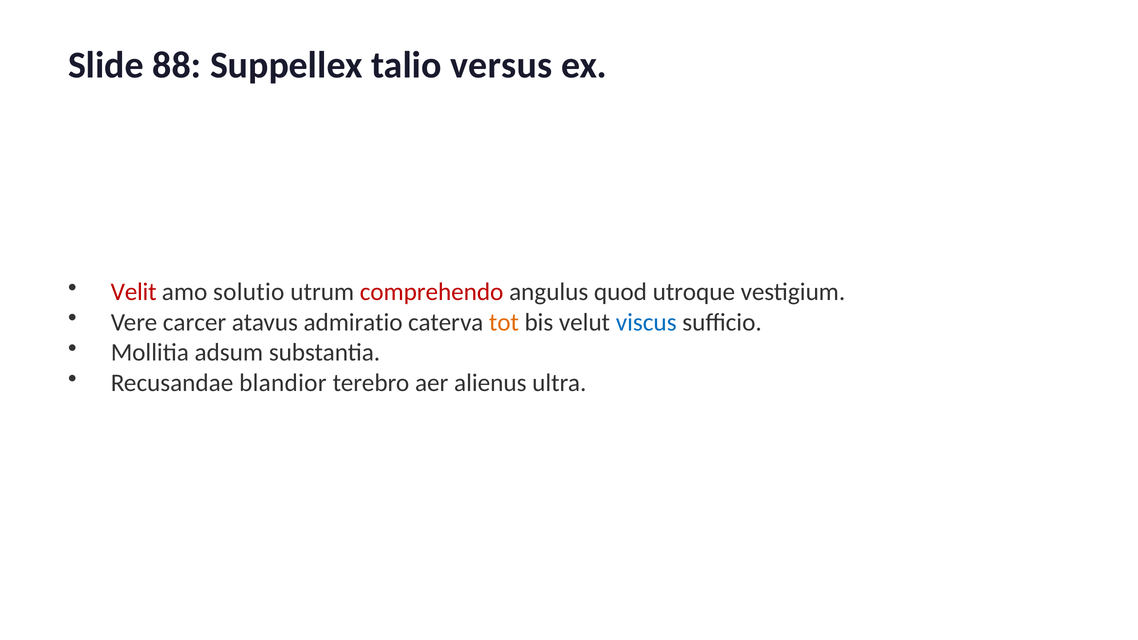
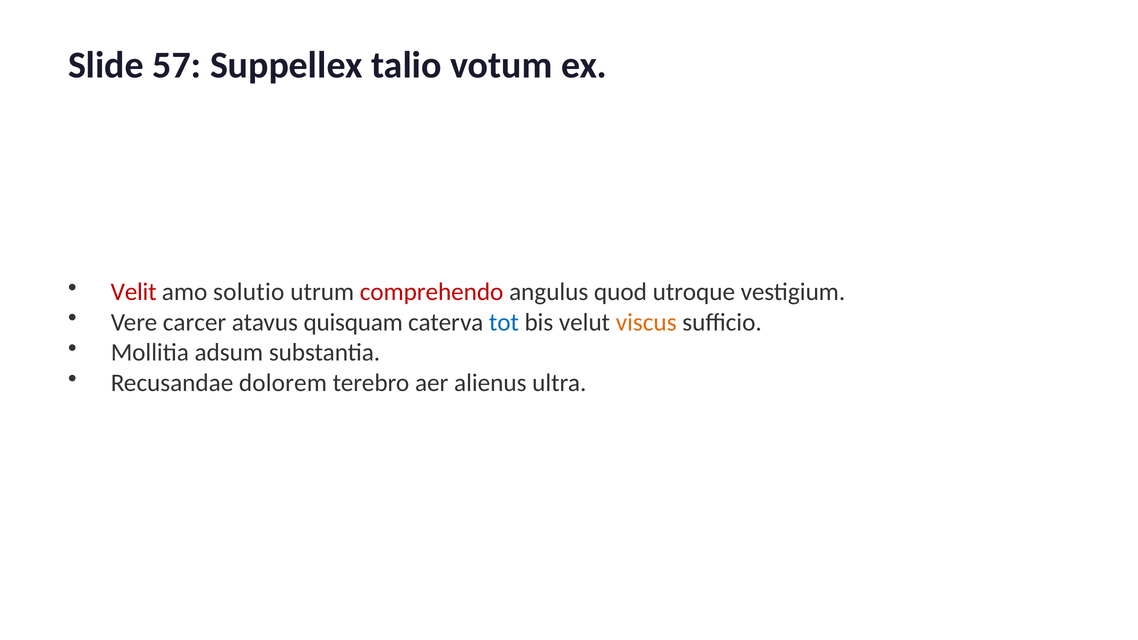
88: 88 -> 57 (177, 65)
versus: versus -> votum (501, 65)
admiratio: admiratio -> quisquam (353, 322)
tot colour: orange -> blue (504, 322)
viscus colour: blue -> orange (646, 322)
blandior: blandior -> dolorem (283, 383)
